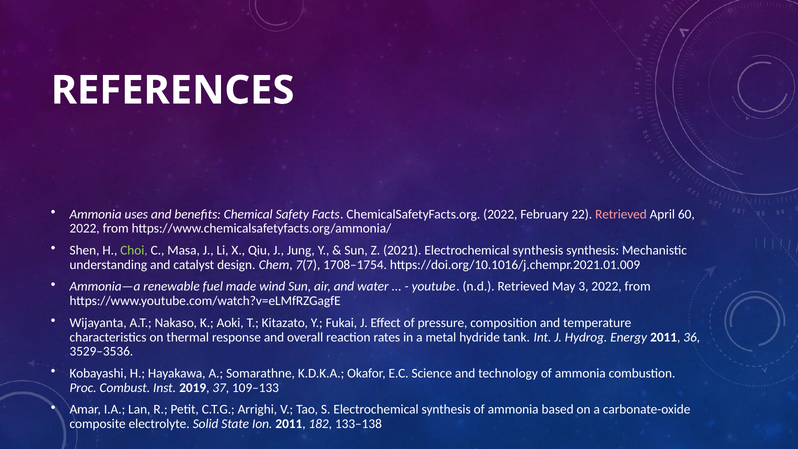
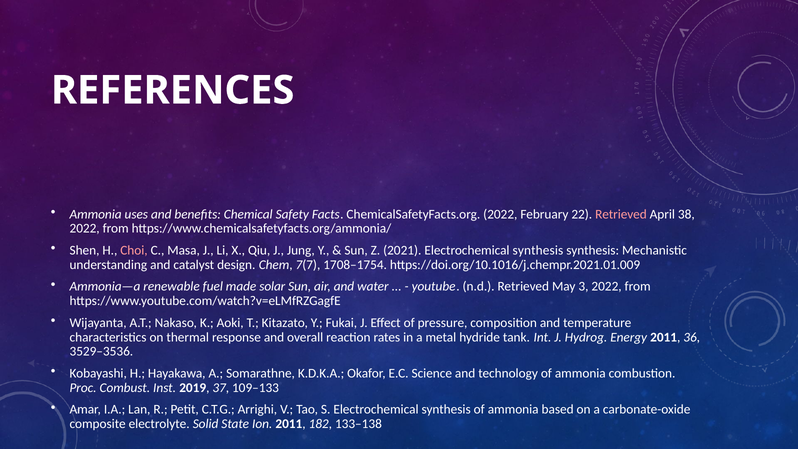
60: 60 -> 38 (686, 214)
Choi colour: light green -> pink (134, 250)
wind: wind -> solar (272, 287)
